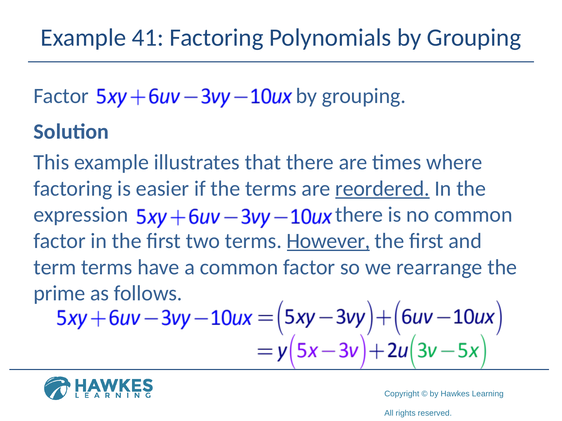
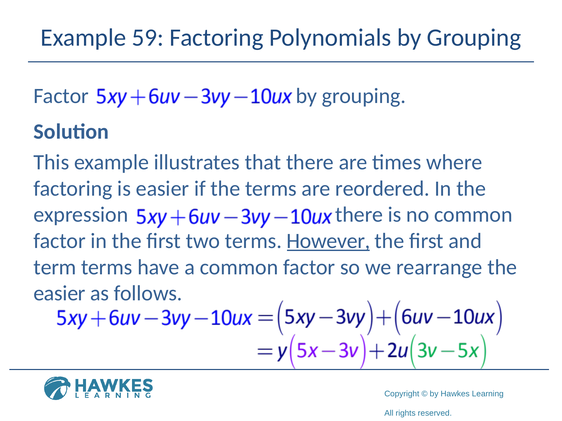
41: 41 -> 59 (148, 38)
reordered underline: present -> none (382, 189)
prime: prime -> easier (59, 294)
